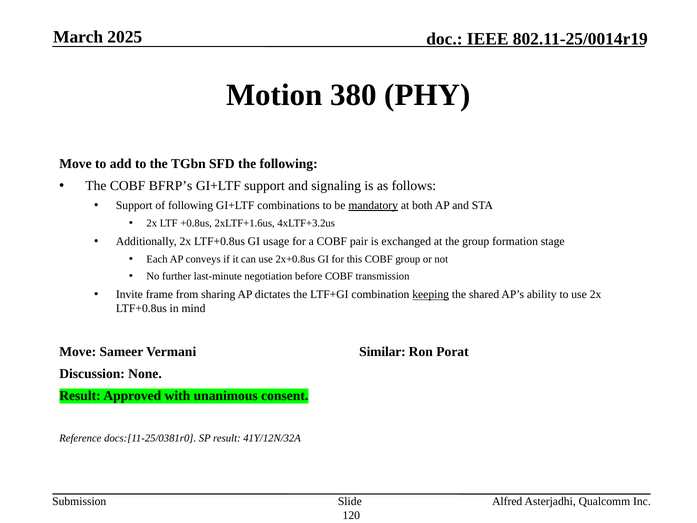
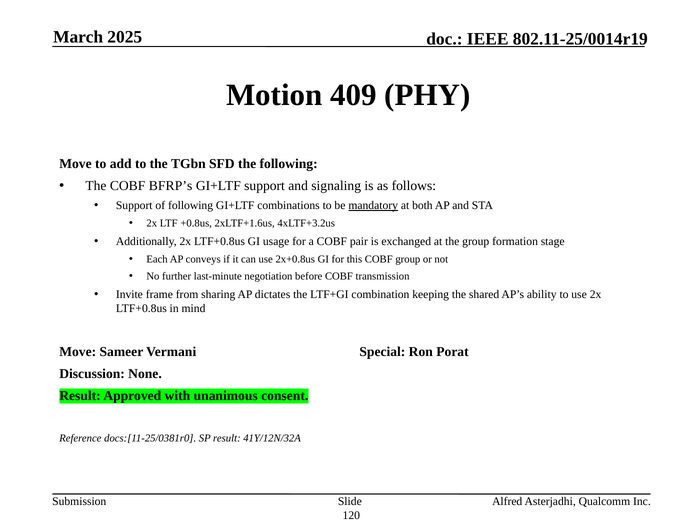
380: 380 -> 409 (353, 95)
keeping underline: present -> none (431, 294)
Similar: Similar -> Special (382, 352)
